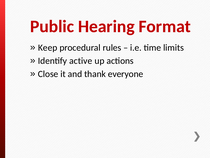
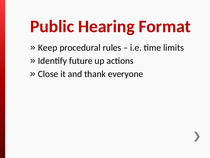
active: active -> future (81, 61)
